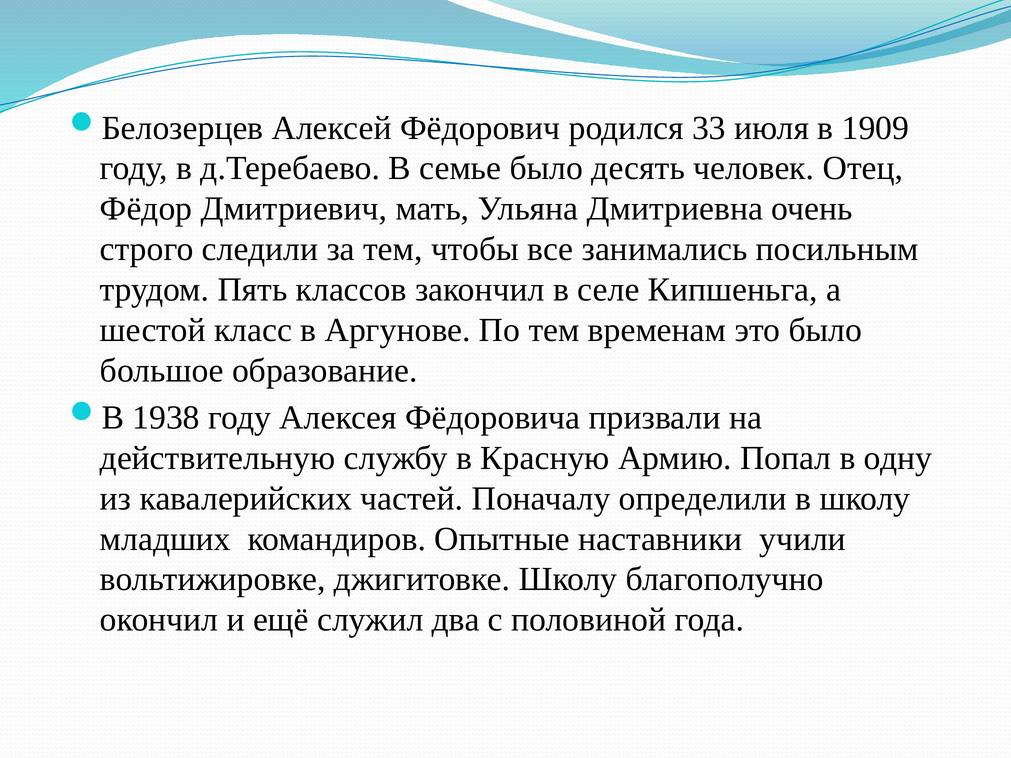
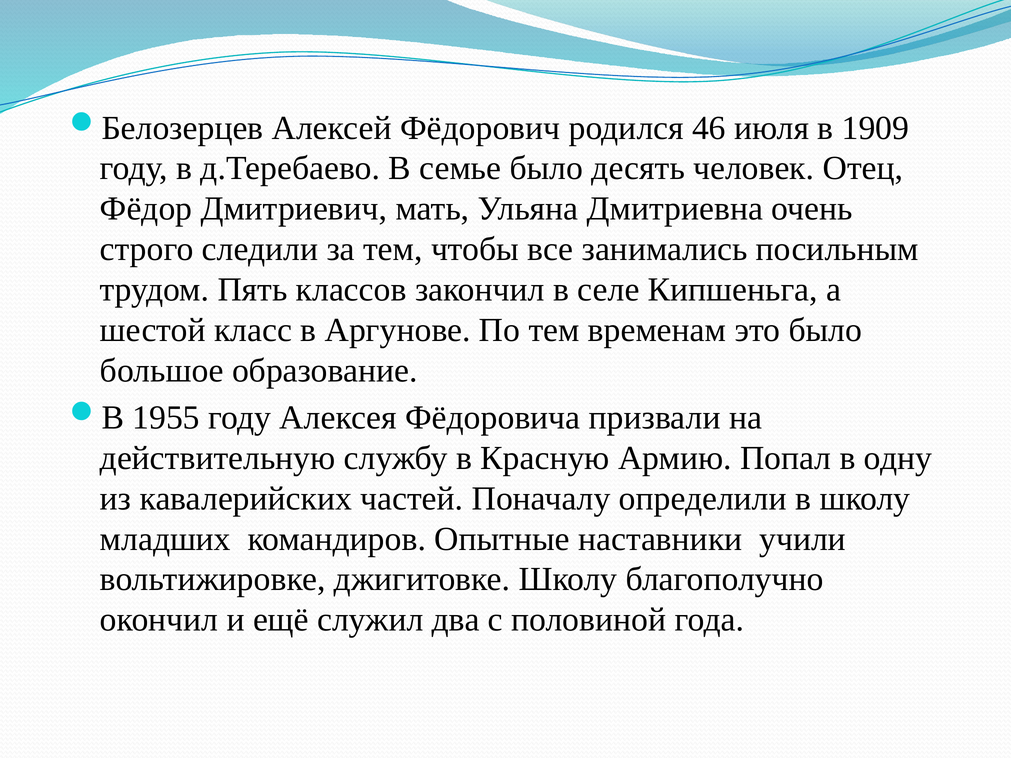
33: 33 -> 46 (709, 128)
1938: 1938 -> 1955 (166, 418)
